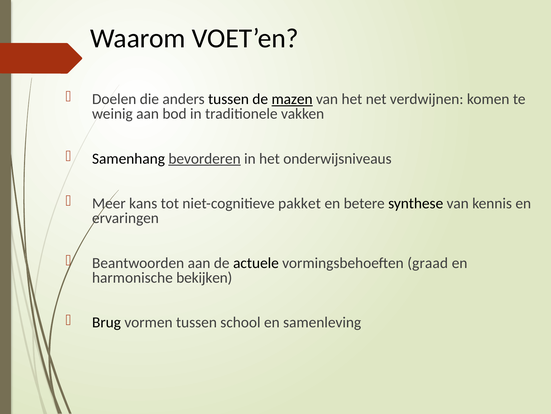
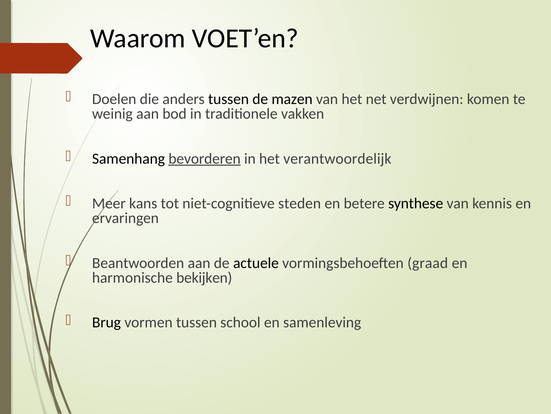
mazen underline: present -> none (292, 99)
onderwijsniveaus: onderwijsniveaus -> verantwoordelijk (337, 158)
pakket: pakket -> steden (300, 203)
